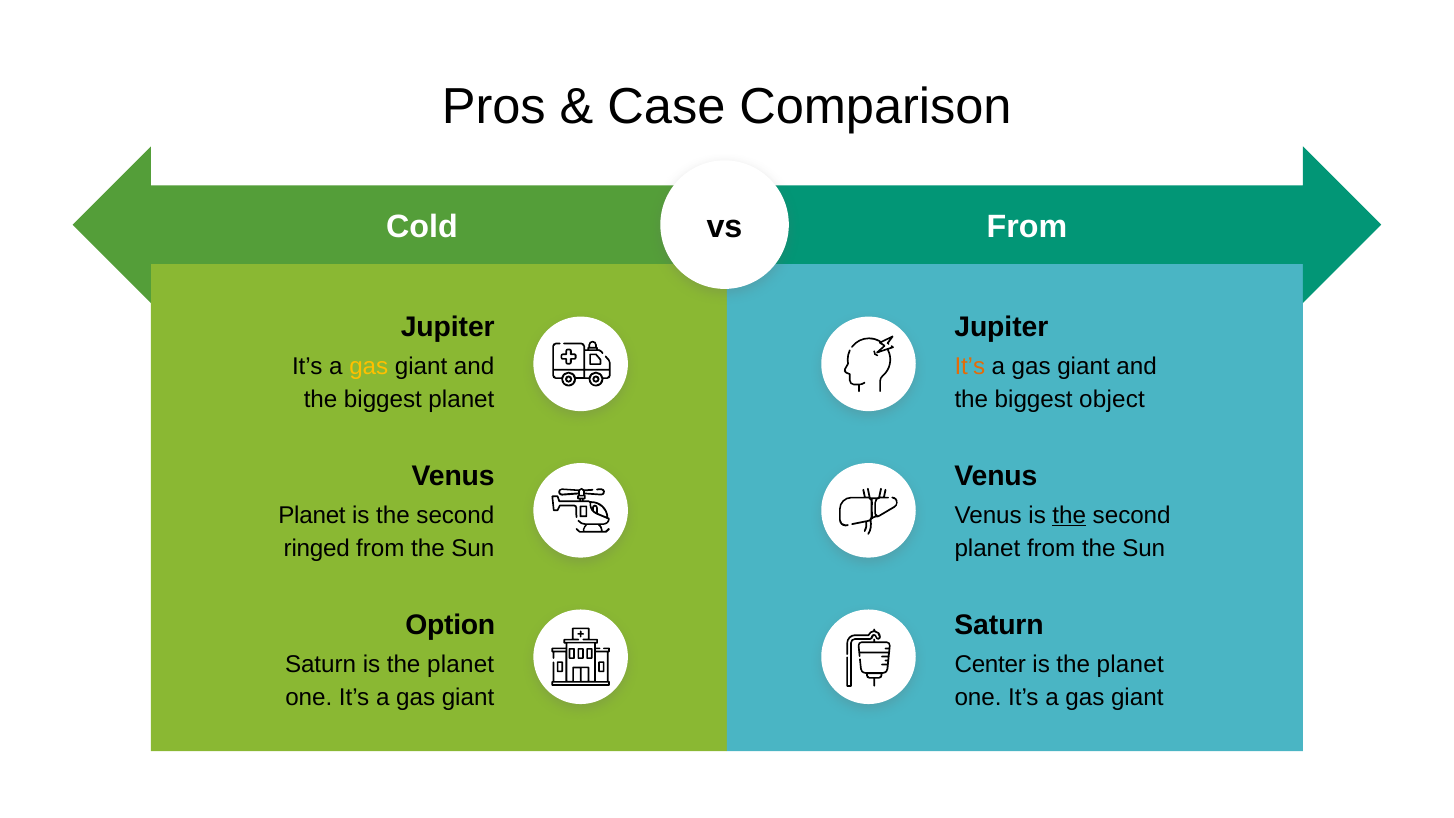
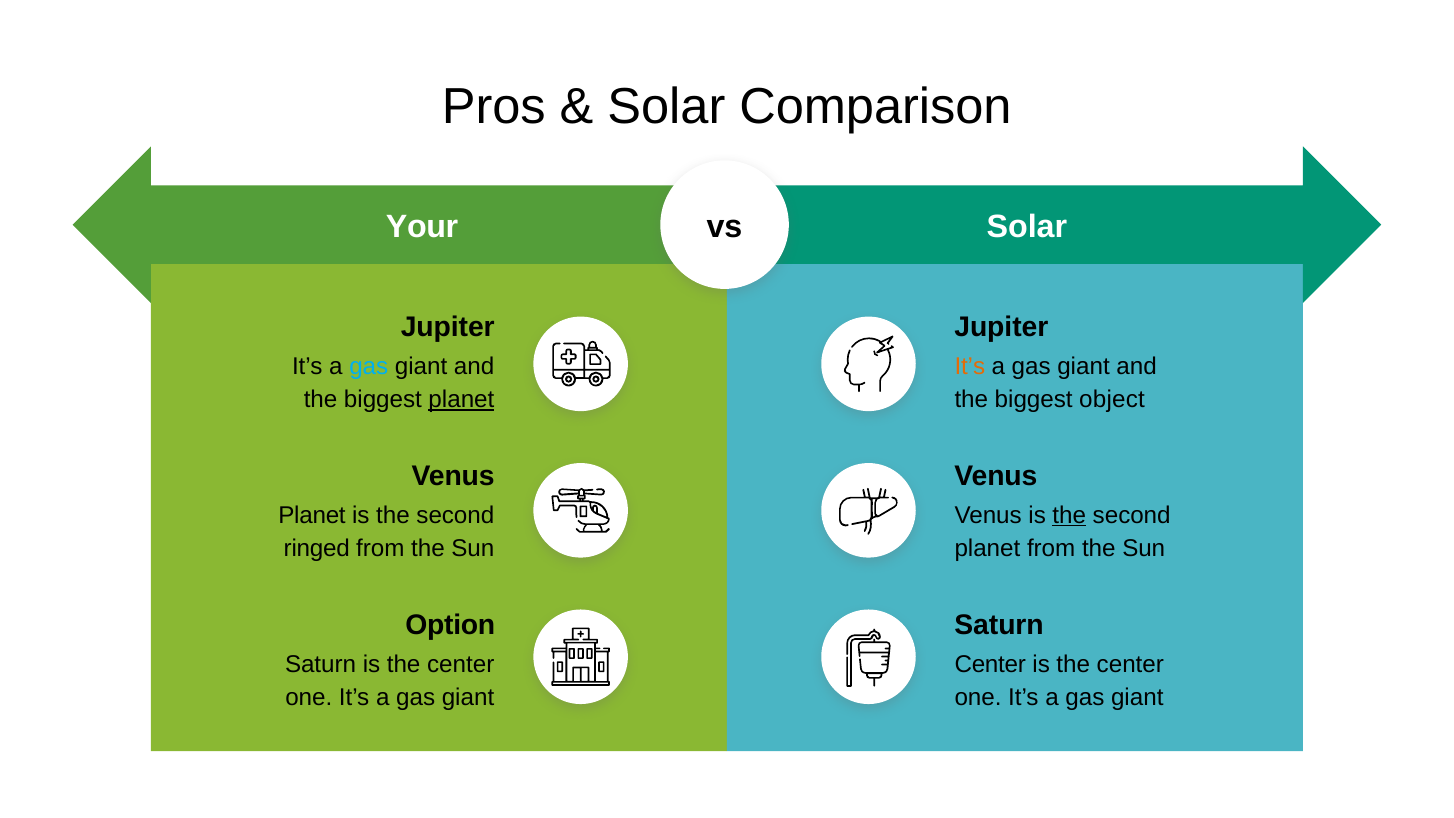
Case: Case -> Solar (666, 107)
Cold: Cold -> Your (422, 227)
From: From -> Solar (1027, 227)
gas colour: yellow -> light blue (369, 366)
planet underline: none -> present (461, 399)
Saturn is the planet: planet -> center (461, 664)
planet: planet -> center (1130, 664)
